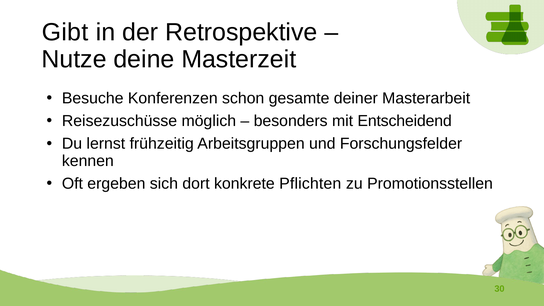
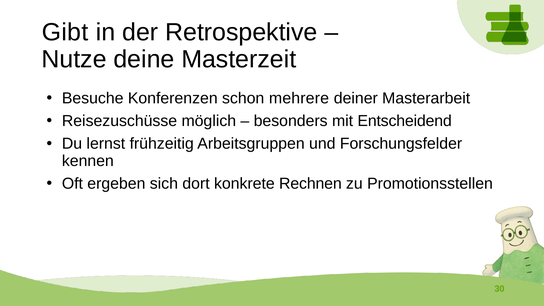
gesamte: gesamte -> mehrere (299, 98)
Pflichten: Pflichten -> Rechnen (310, 184)
